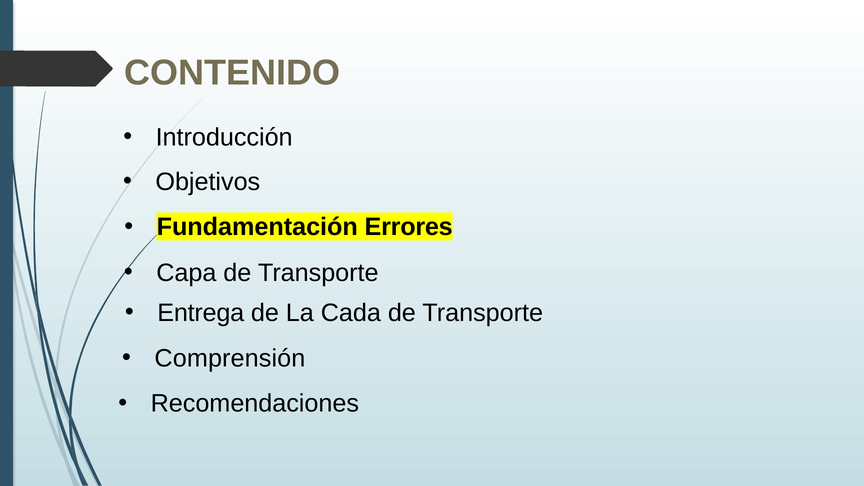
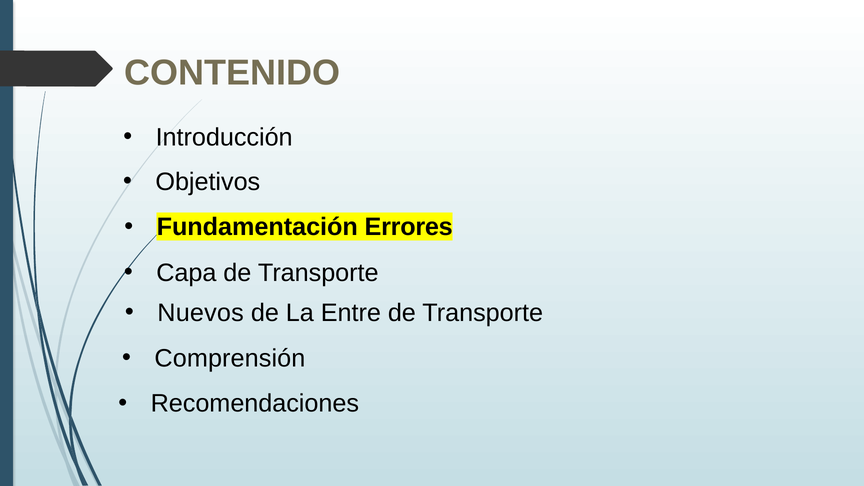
Entrega: Entrega -> Nuevos (201, 313)
Cada: Cada -> Entre (351, 313)
